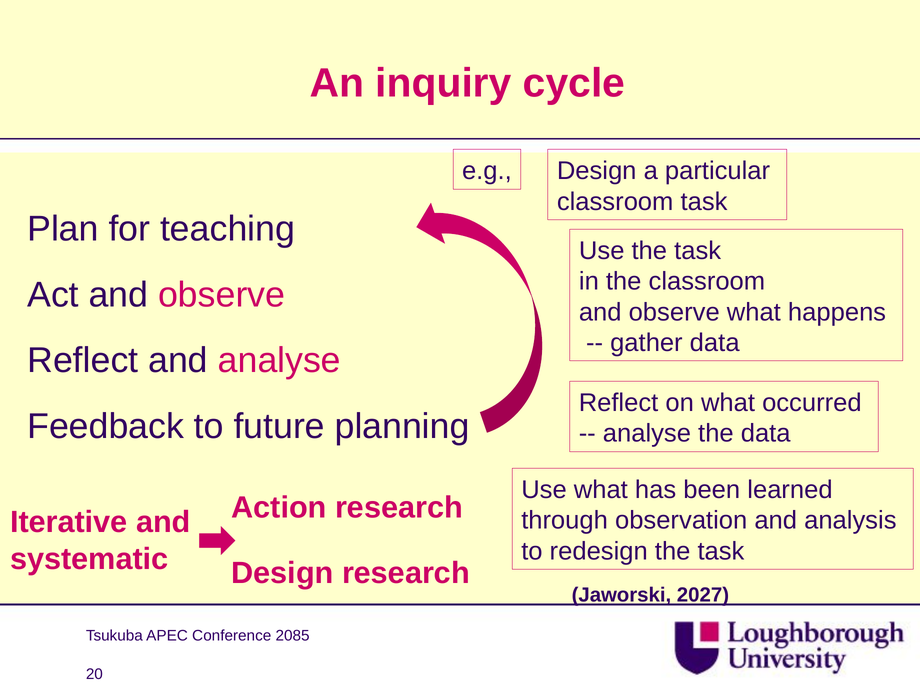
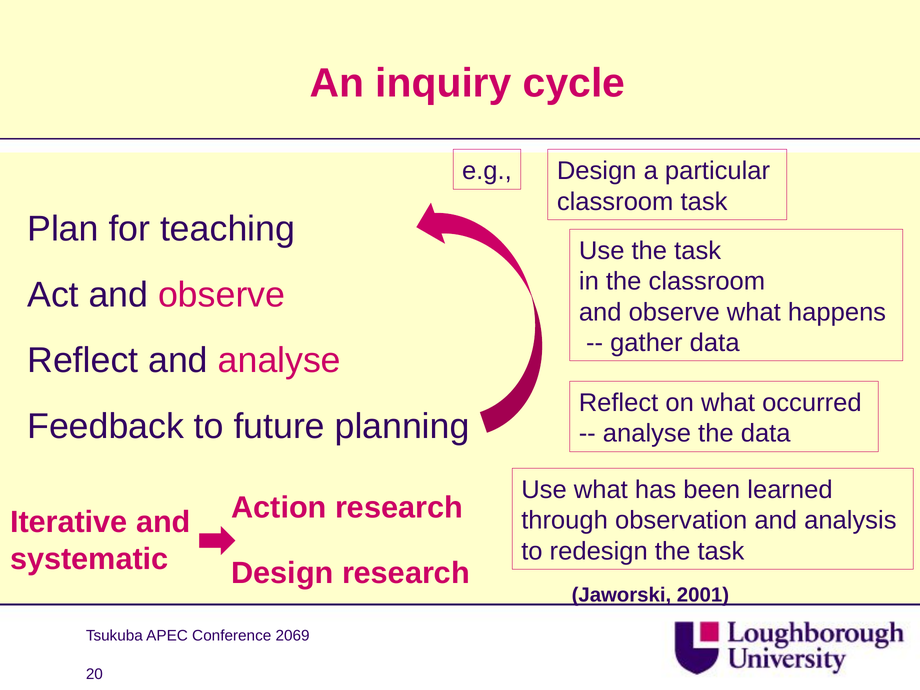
2027: 2027 -> 2001 (703, 595)
2085: 2085 -> 2069 (293, 636)
